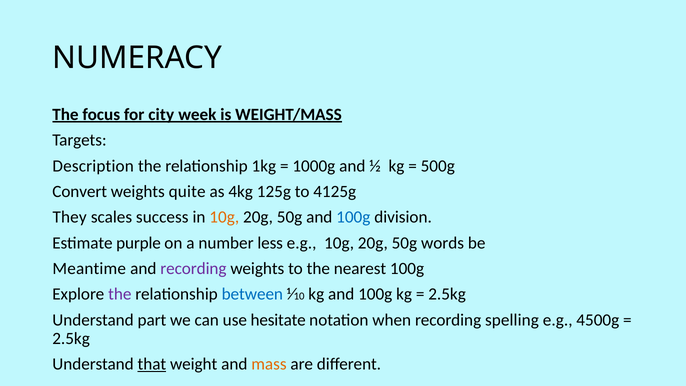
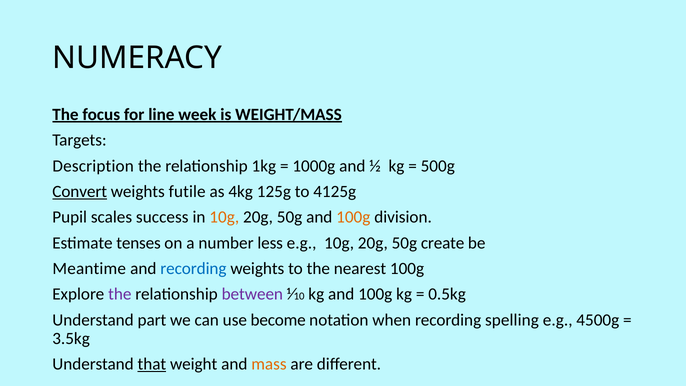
city: city -> line (161, 114)
Convert underline: none -> present (80, 191)
quite: quite -> futile (187, 191)
They: They -> Pupil (70, 217)
100g colour: blue -> orange (353, 217)
purple: purple -> tenses (139, 243)
words: words -> create (443, 243)
recording colour: purple -> blue (193, 268)
between colour: blue -> purple (252, 294)
2.5kg: 2.5kg -> 0.5kg (447, 294)
hesitate: hesitate -> become (278, 320)
2.5kg: 2.5kg -> 3.5kg (71, 338)
